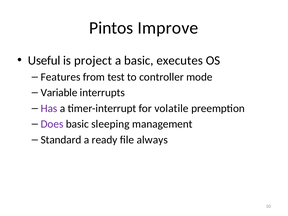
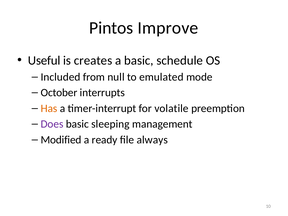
project: project -> creates (93, 60)
executes: executes -> schedule (180, 60)
Features: Features -> Included (61, 77)
test: test -> null (116, 77)
controller: controller -> emulated (161, 77)
Variable: Variable -> October (59, 93)
Has colour: purple -> orange (49, 108)
Standard: Standard -> Modified (61, 140)
